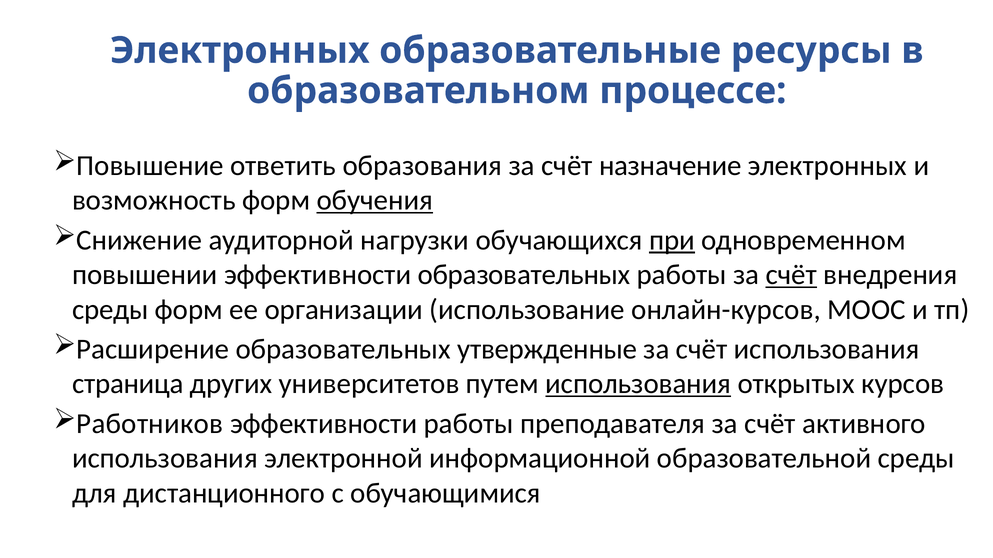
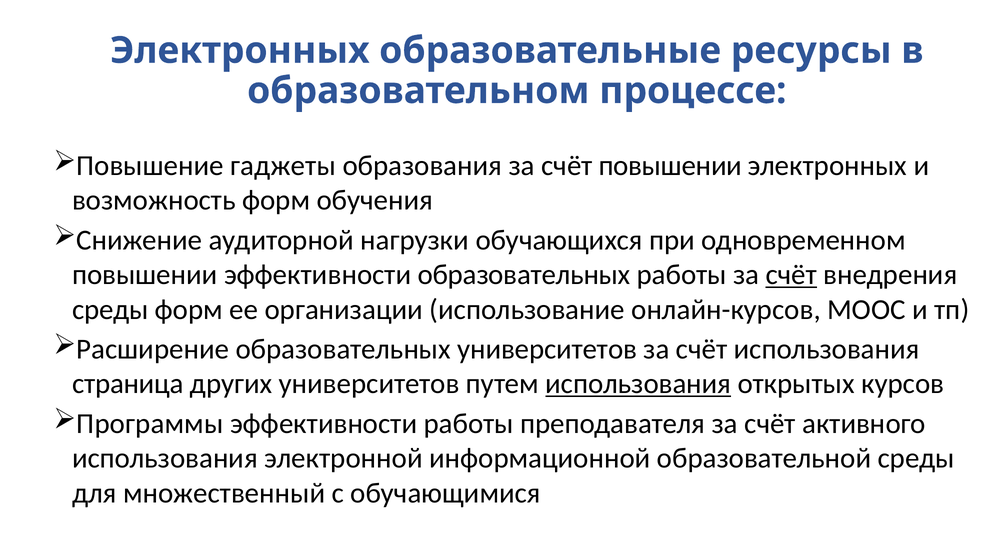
ответить: ответить -> гаджеты (283, 166)
счёт назначение: назначение -> повышении (670, 166)
обучения underline: present -> none (375, 201)
при underline: present -> none (672, 240)
образовательных утвержденные: утвержденные -> университетов (547, 350)
Работников: Работников -> Программы (150, 424)
дистанционного: дистанционного -> множественный (224, 494)
